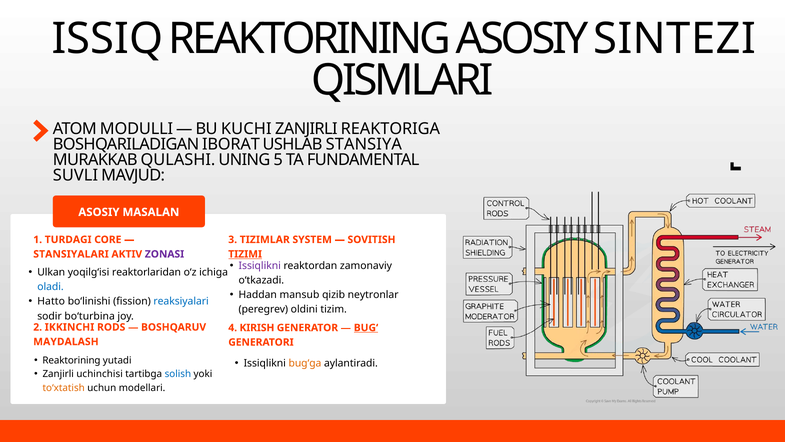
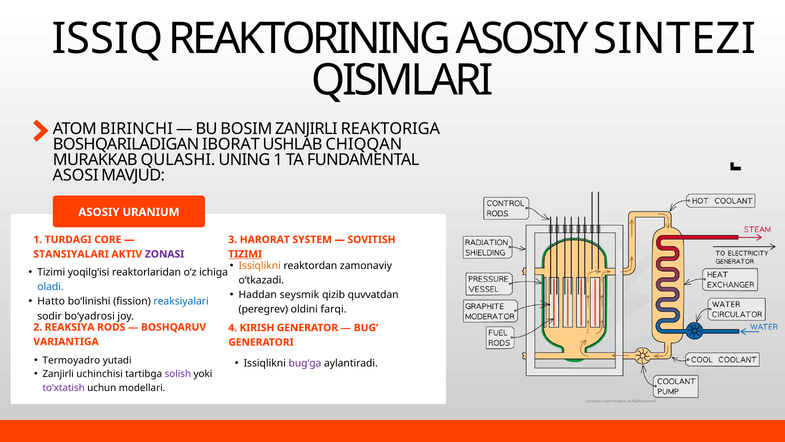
MODULLI: MODULLI -> BIRINCHI (136, 129)
KUCHI: KUCHI -> BOSIM (246, 129)
STANSIYA: STANSIYA -> CHIQQAN (364, 144)
UNING 5: 5 -> 1 (278, 160)
SUVLI: SUVLI -> ASOSI (76, 175)
MASALAN: MASALAN -> URANIUM (151, 212)
TIZIMLAR: TIZIMLAR -> HARORAT (265, 239)
Issiqlikni colour: purple -> orange (260, 266)
Ulkan: Ulkan -> Tizimi (51, 272)
mansub: mansub -> seysmik (299, 294)
neytronlar: neytronlar -> quvvatdan (373, 294)
tizim: tizim -> farqi (334, 309)
bo‘turbina: bo‘turbina -> bo‘yadrosi (90, 316)
IKKINCHI: IKKINCHI -> REAKSIYA (70, 327)
BUG‘ underline: present -> none (366, 327)
MAYDALASH: MAYDALASH -> VARIANTIGA (66, 341)
Reaktorining: Reaktorining -> Termoyadro (71, 360)
bug‘ga colour: orange -> purple (305, 363)
solish colour: blue -> purple (178, 374)
to‘xtatish colour: orange -> purple (64, 388)
